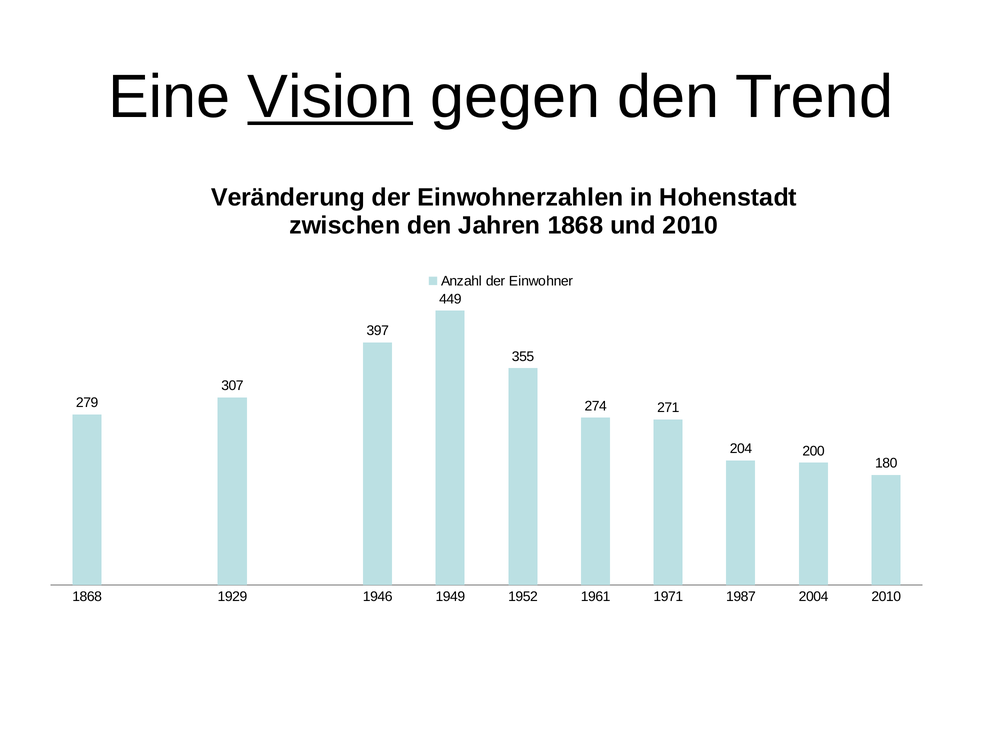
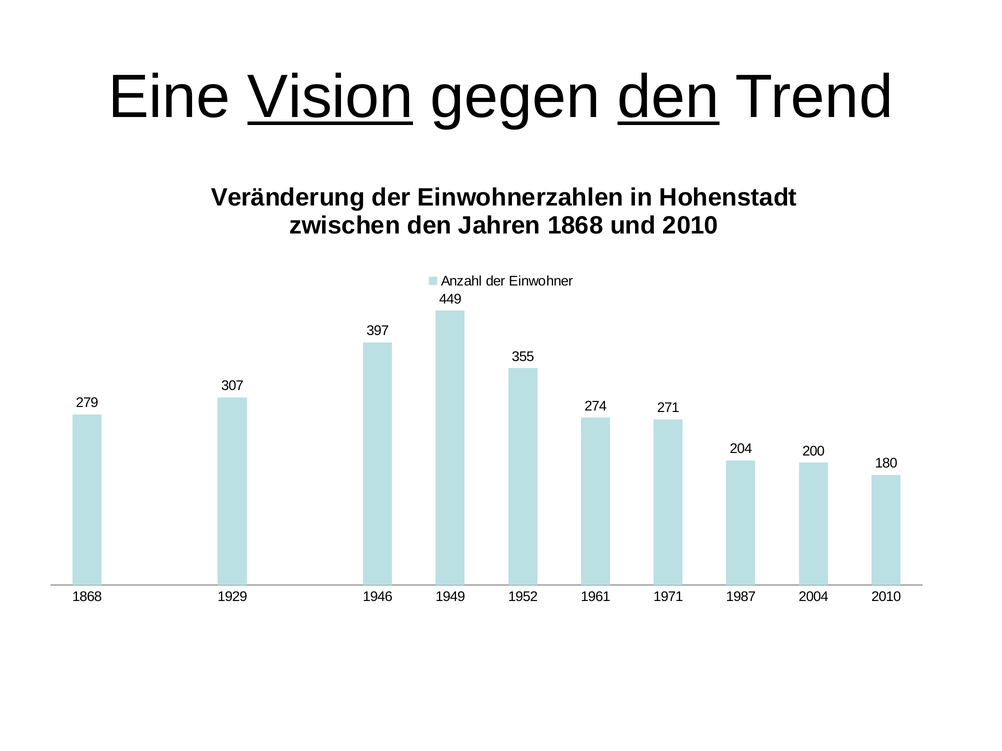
den underline: none -> present (668, 97)
